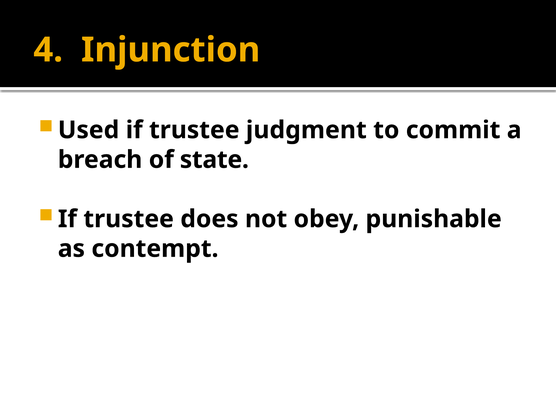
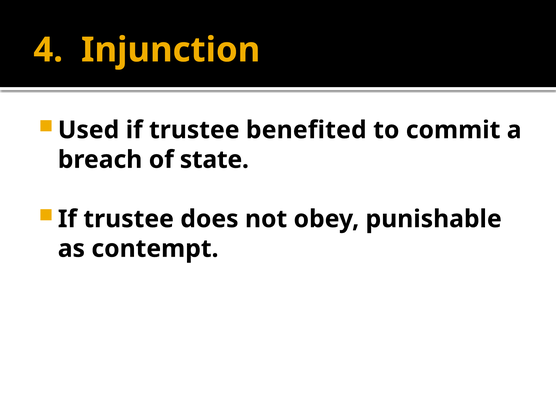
judgment: judgment -> benefited (306, 130)
